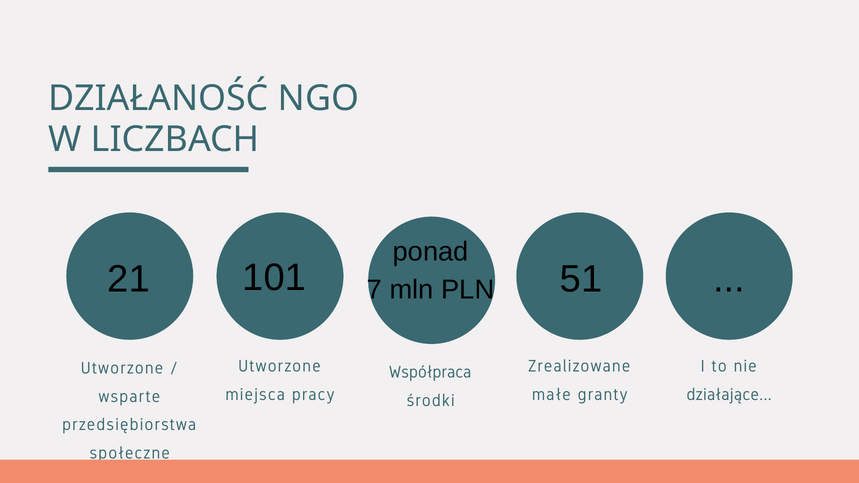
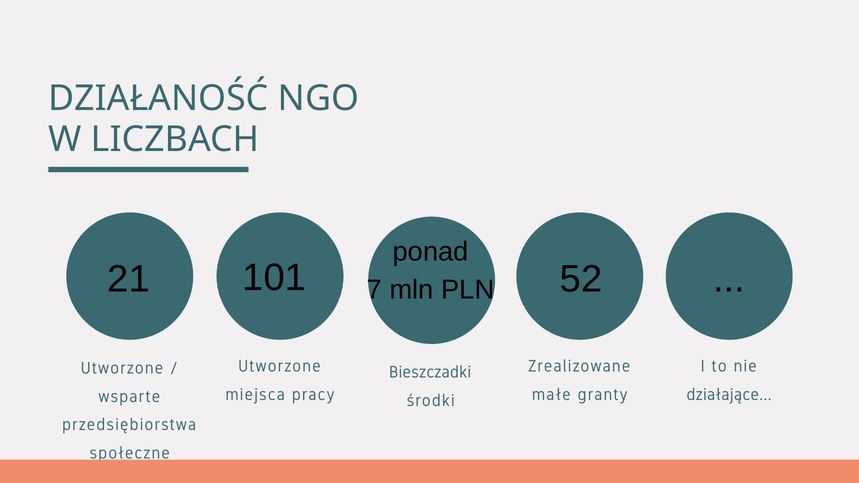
51: 51 -> 52 (581, 279)
Współpraca: Współpraca -> Bieszczadki (430, 372)
